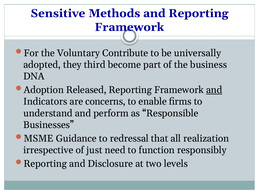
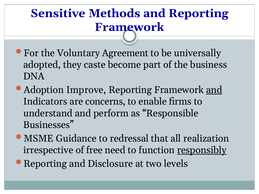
Contribute: Contribute -> Agreement (125, 53)
third: third -> caste (95, 65)
Released: Released -> Improve (86, 90)
just: just -> free (94, 150)
responsibly underline: none -> present (202, 150)
